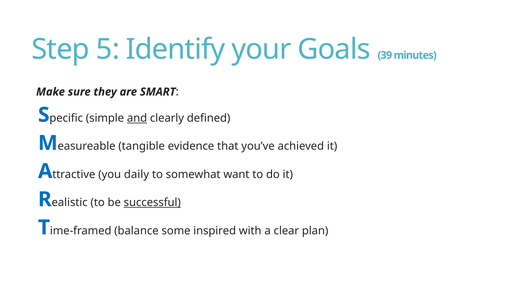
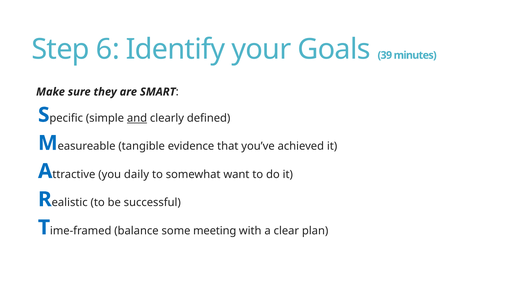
5: 5 -> 6 (108, 49)
successful underline: present -> none (152, 202)
inspired: inspired -> meeting (215, 231)
